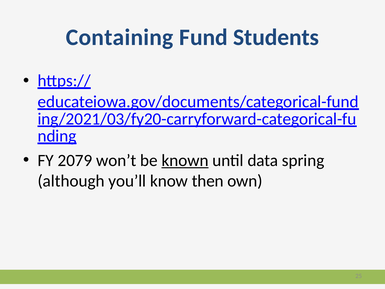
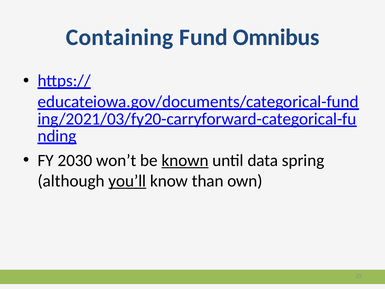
Students: Students -> Omnibus (276, 37)
2079: 2079 -> 2030 (75, 160)
you’ll underline: none -> present (127, 181)
then: then -> than (208, 181)
